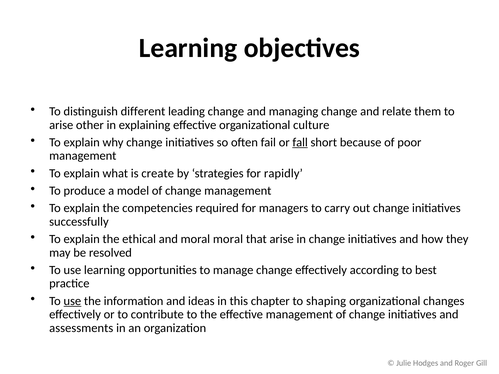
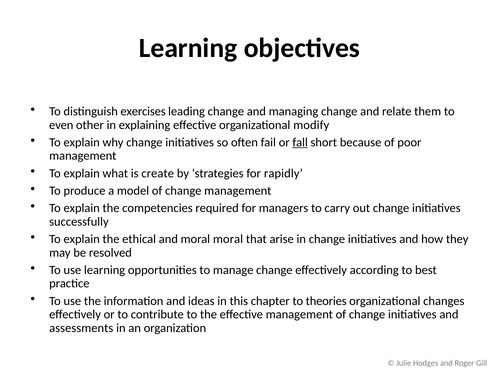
different: different -> exercises (143, 112)
arise: arise -> even (61, 125)
culture: culture -> modify (311, 125)
use underline: present -> none (72, 301)
shaping: shaping -> theories (326, 301)
